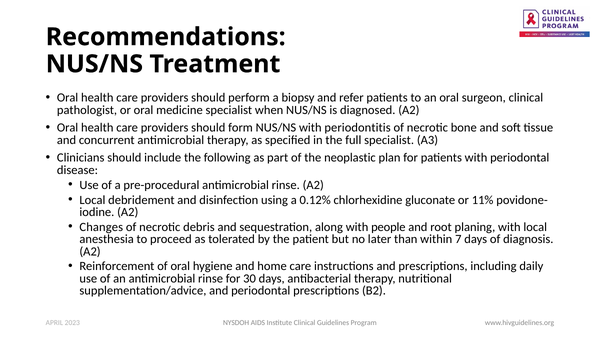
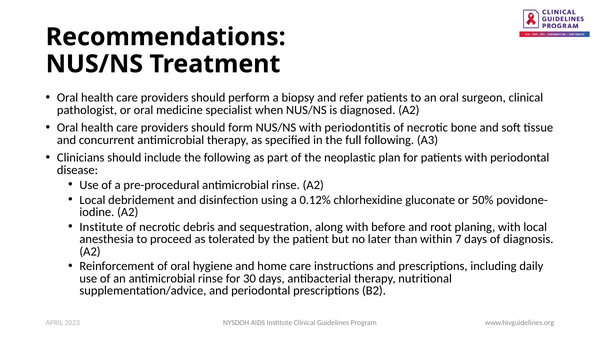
full specialist: specialist -> following (389, 140)
11%: 11% -> 50% (483, 200)
Changes: Changes -> Institute (101, 227)
people: people -> before (388, 227)
